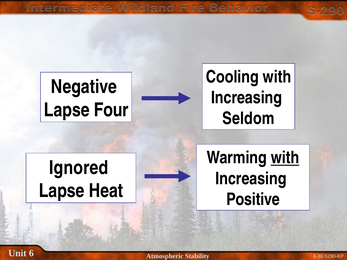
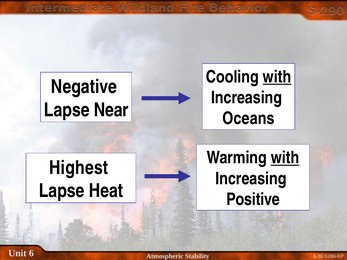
with underline: none -> present (277, 77)
Four: Four -> Near (111, 110)
Seldom: Seldom -> Oceans (248, 119)
Ignored: Ignored -> Highest (79, 168)
